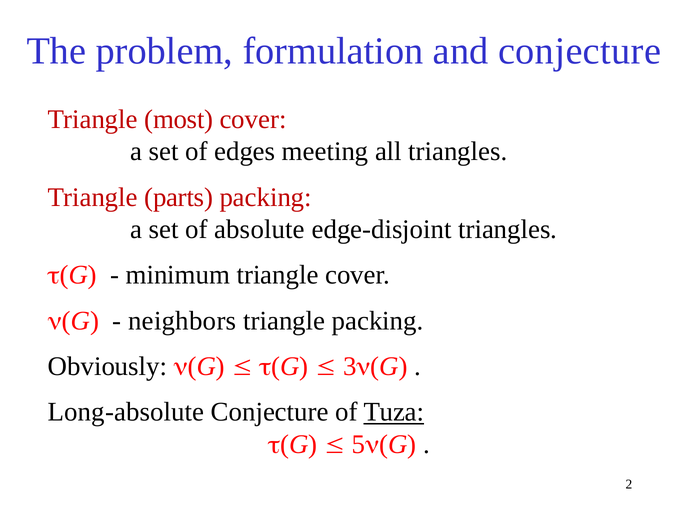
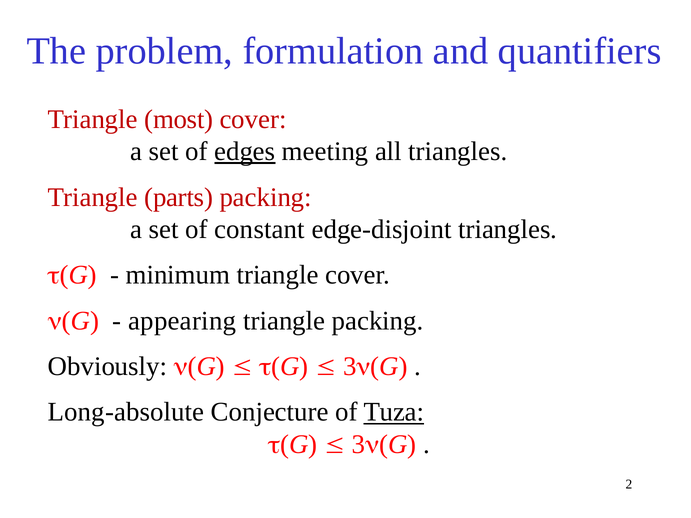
and conjecture: conjecture -> quantifiers (580, 51)
edges underline: none -> present (245, 152)
absolute: absolute -> constant (260, 229)
neighbors: neighbors -> appearing (182, 321)
5: 5 -> 3 (359, 445)
